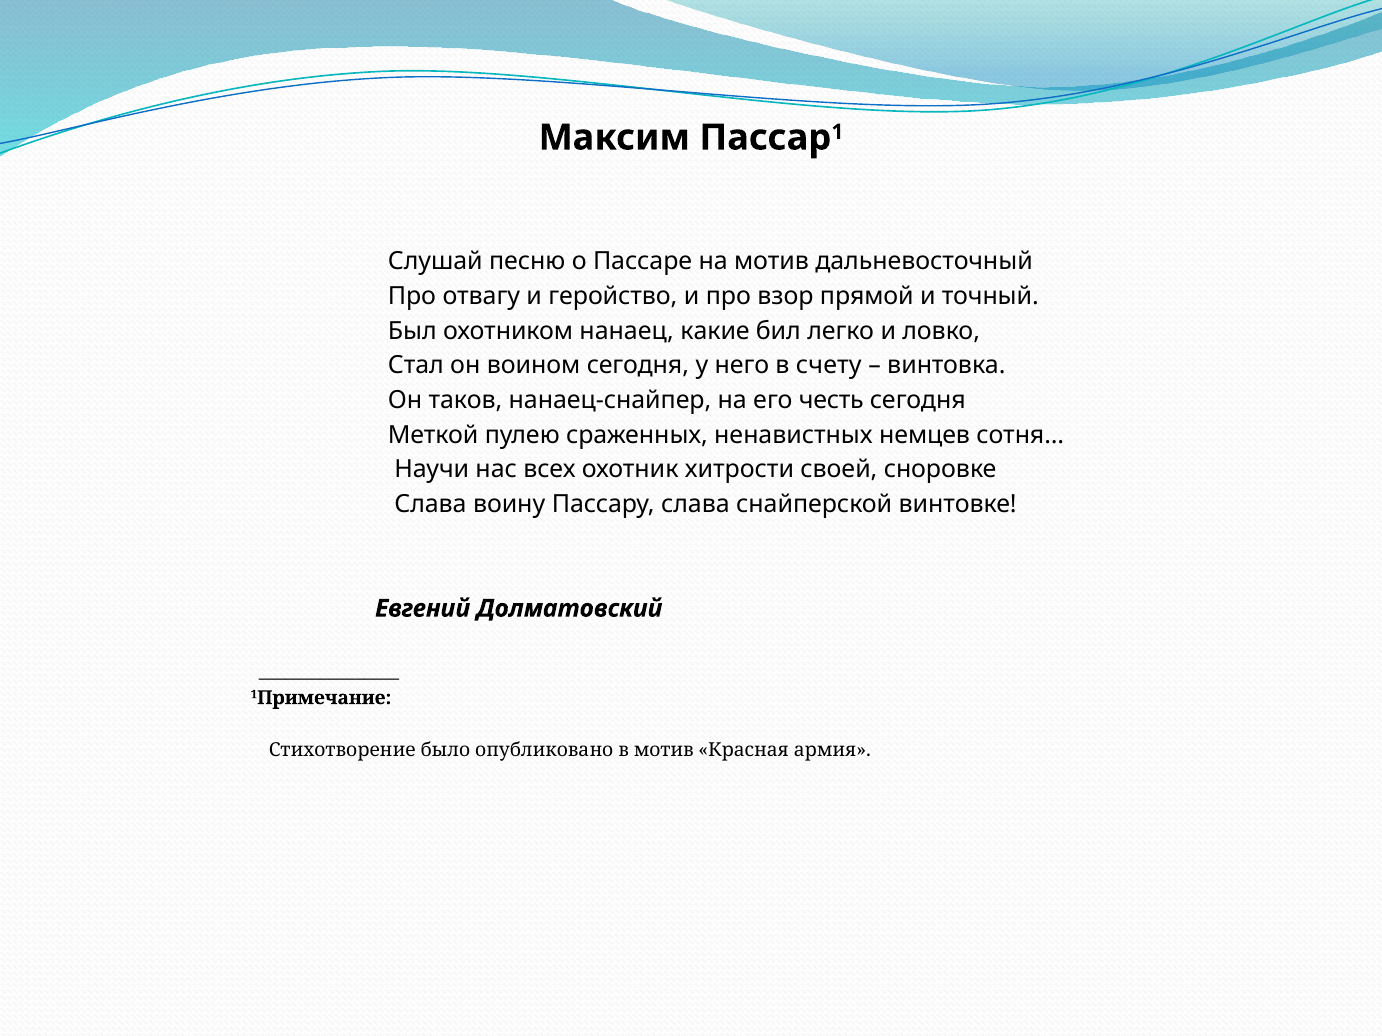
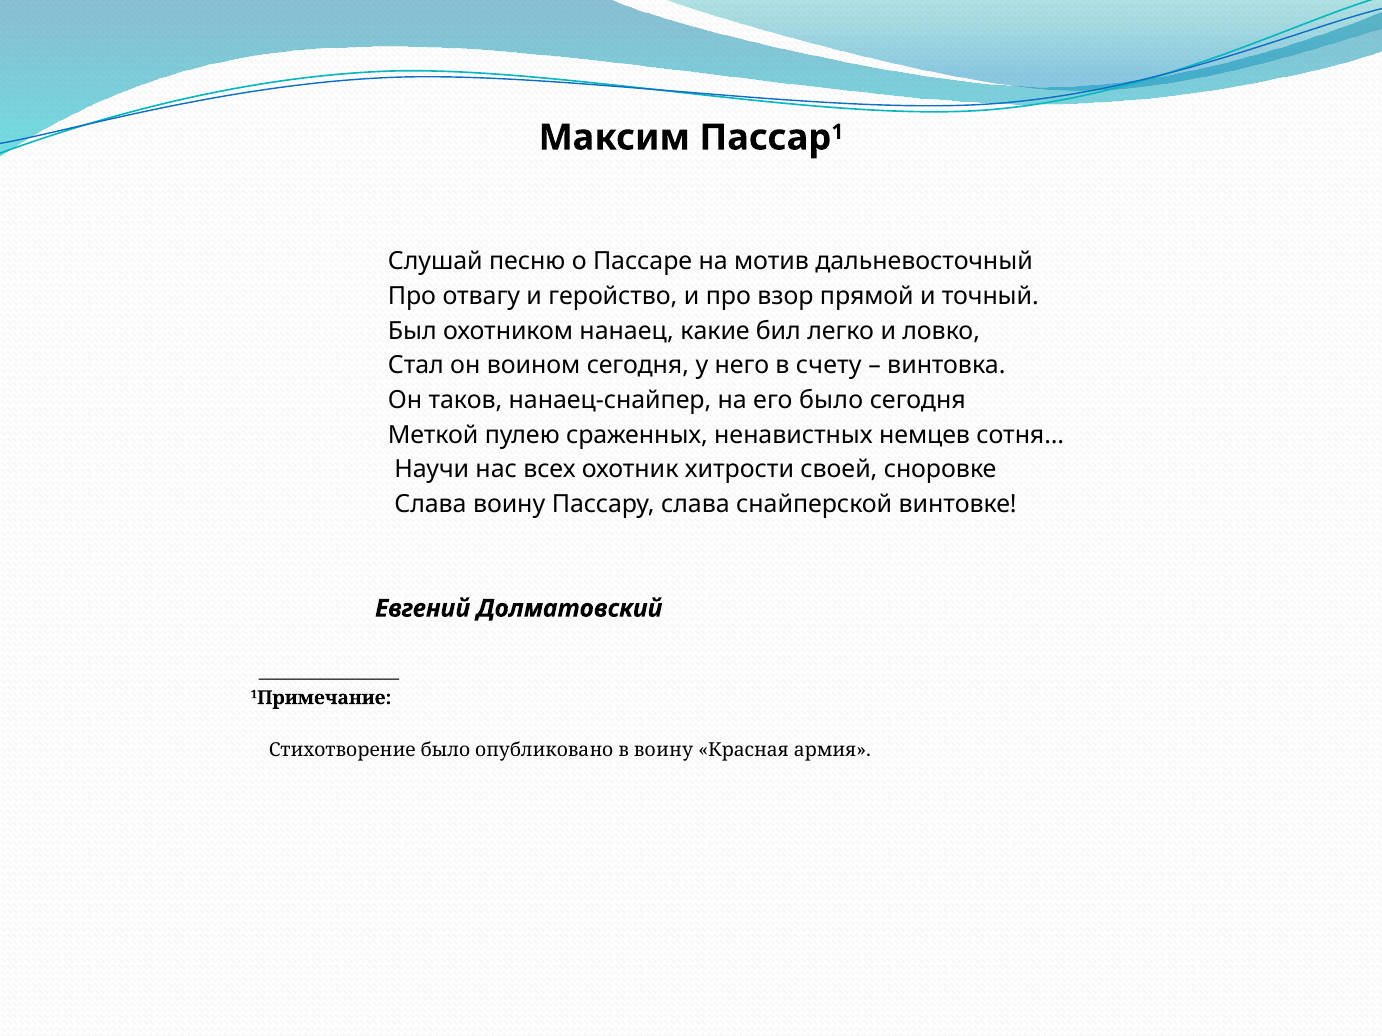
его честь: честь -> было (831, 400)
в мотив: мотив -> воину (664, 751)
